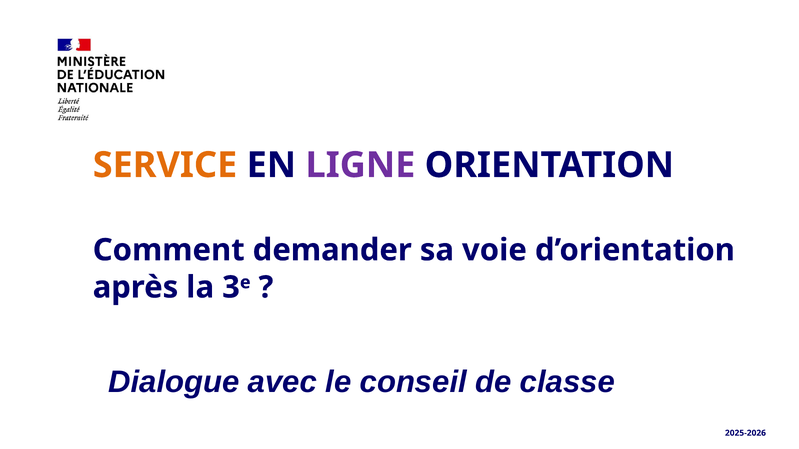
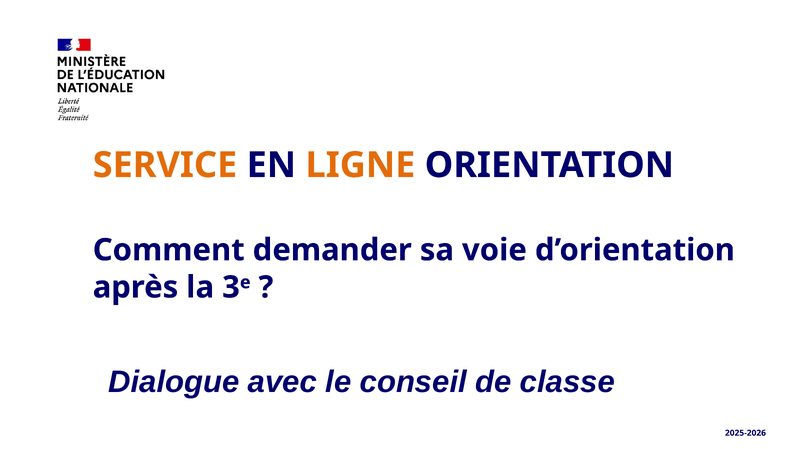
LIGNE colour: purple -> orange (360, 165)
